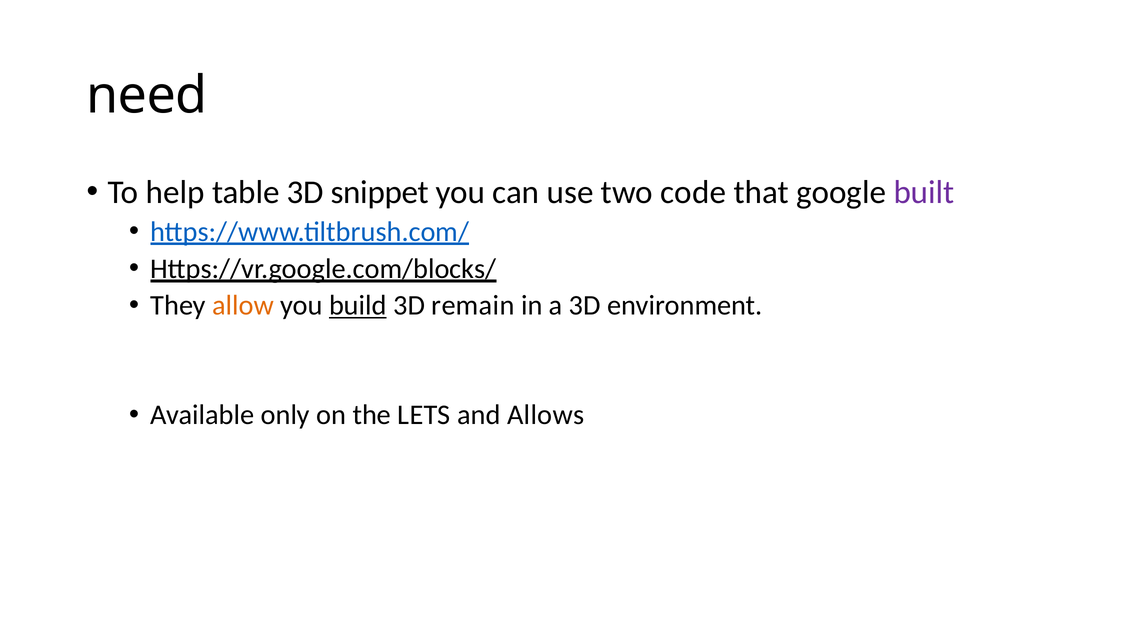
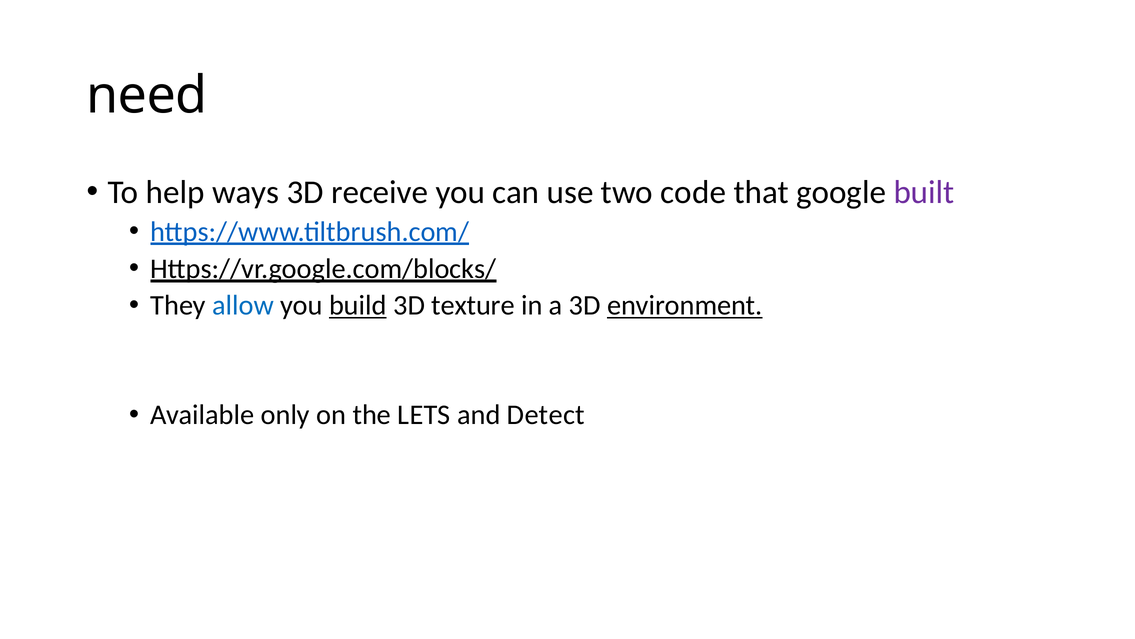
table: table -> ways (246, 192)
snippet: snippet -> receive (380, 192)
allow colour: orange -> blue (243, 305)
remain: remain -> texture (473, 305)
environment underline: none -> present (685, 305)
Allows: Allows -> Detect (546, 415)
